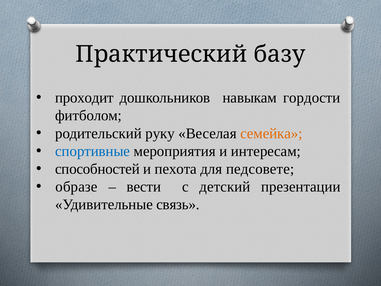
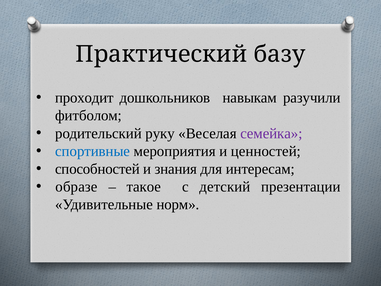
гордости: гордости -> разучили (312, 98)
семейка colour: orange -> purple (271, 133)
интересам: интересам -> ценностей (266, 151)
пехота: пехота -> знания (176, 169)
педсовете: педсовете -> интересам (260, 169)
вести: вести -> такое (144, 187)
связь: связь -> норм (178, 204)
